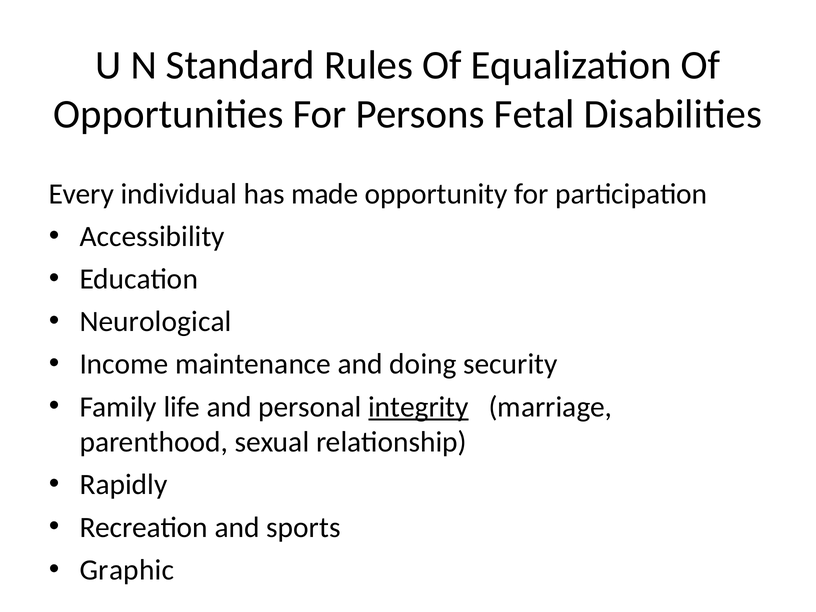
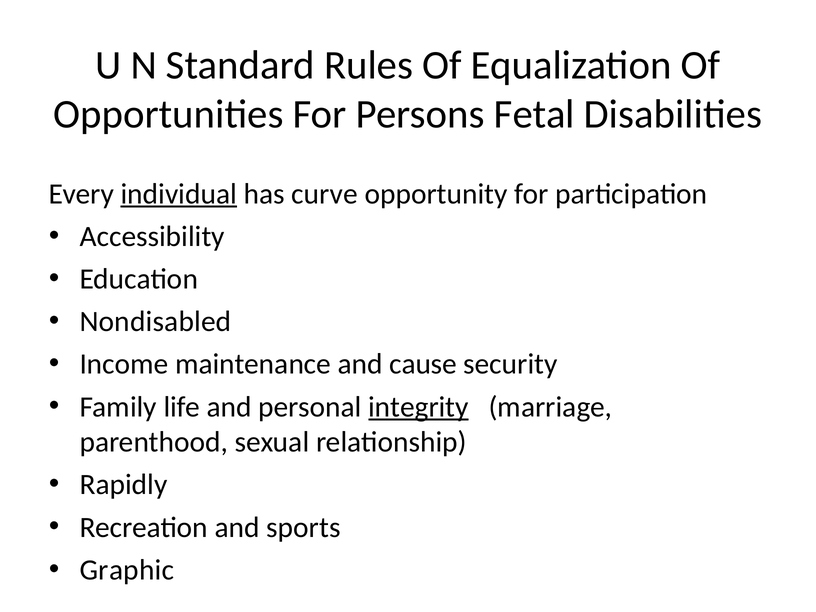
individual underline: none -> present (179, 194)
made: made -> curve (325, 194)
Neurological: Neurological -> Nondisabled (156, 322)
doing: doing -> cause (423, 364)
